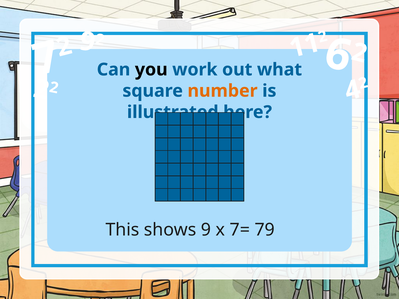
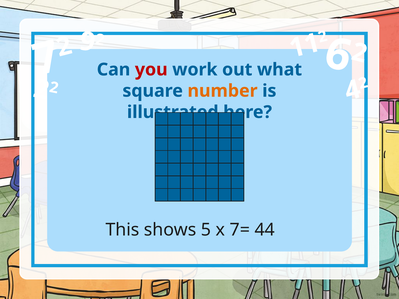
you colour: black -> red (151, 70)
9: 9 -> 5 (206, 230)
79: 79 -> 44 (265, 230)
